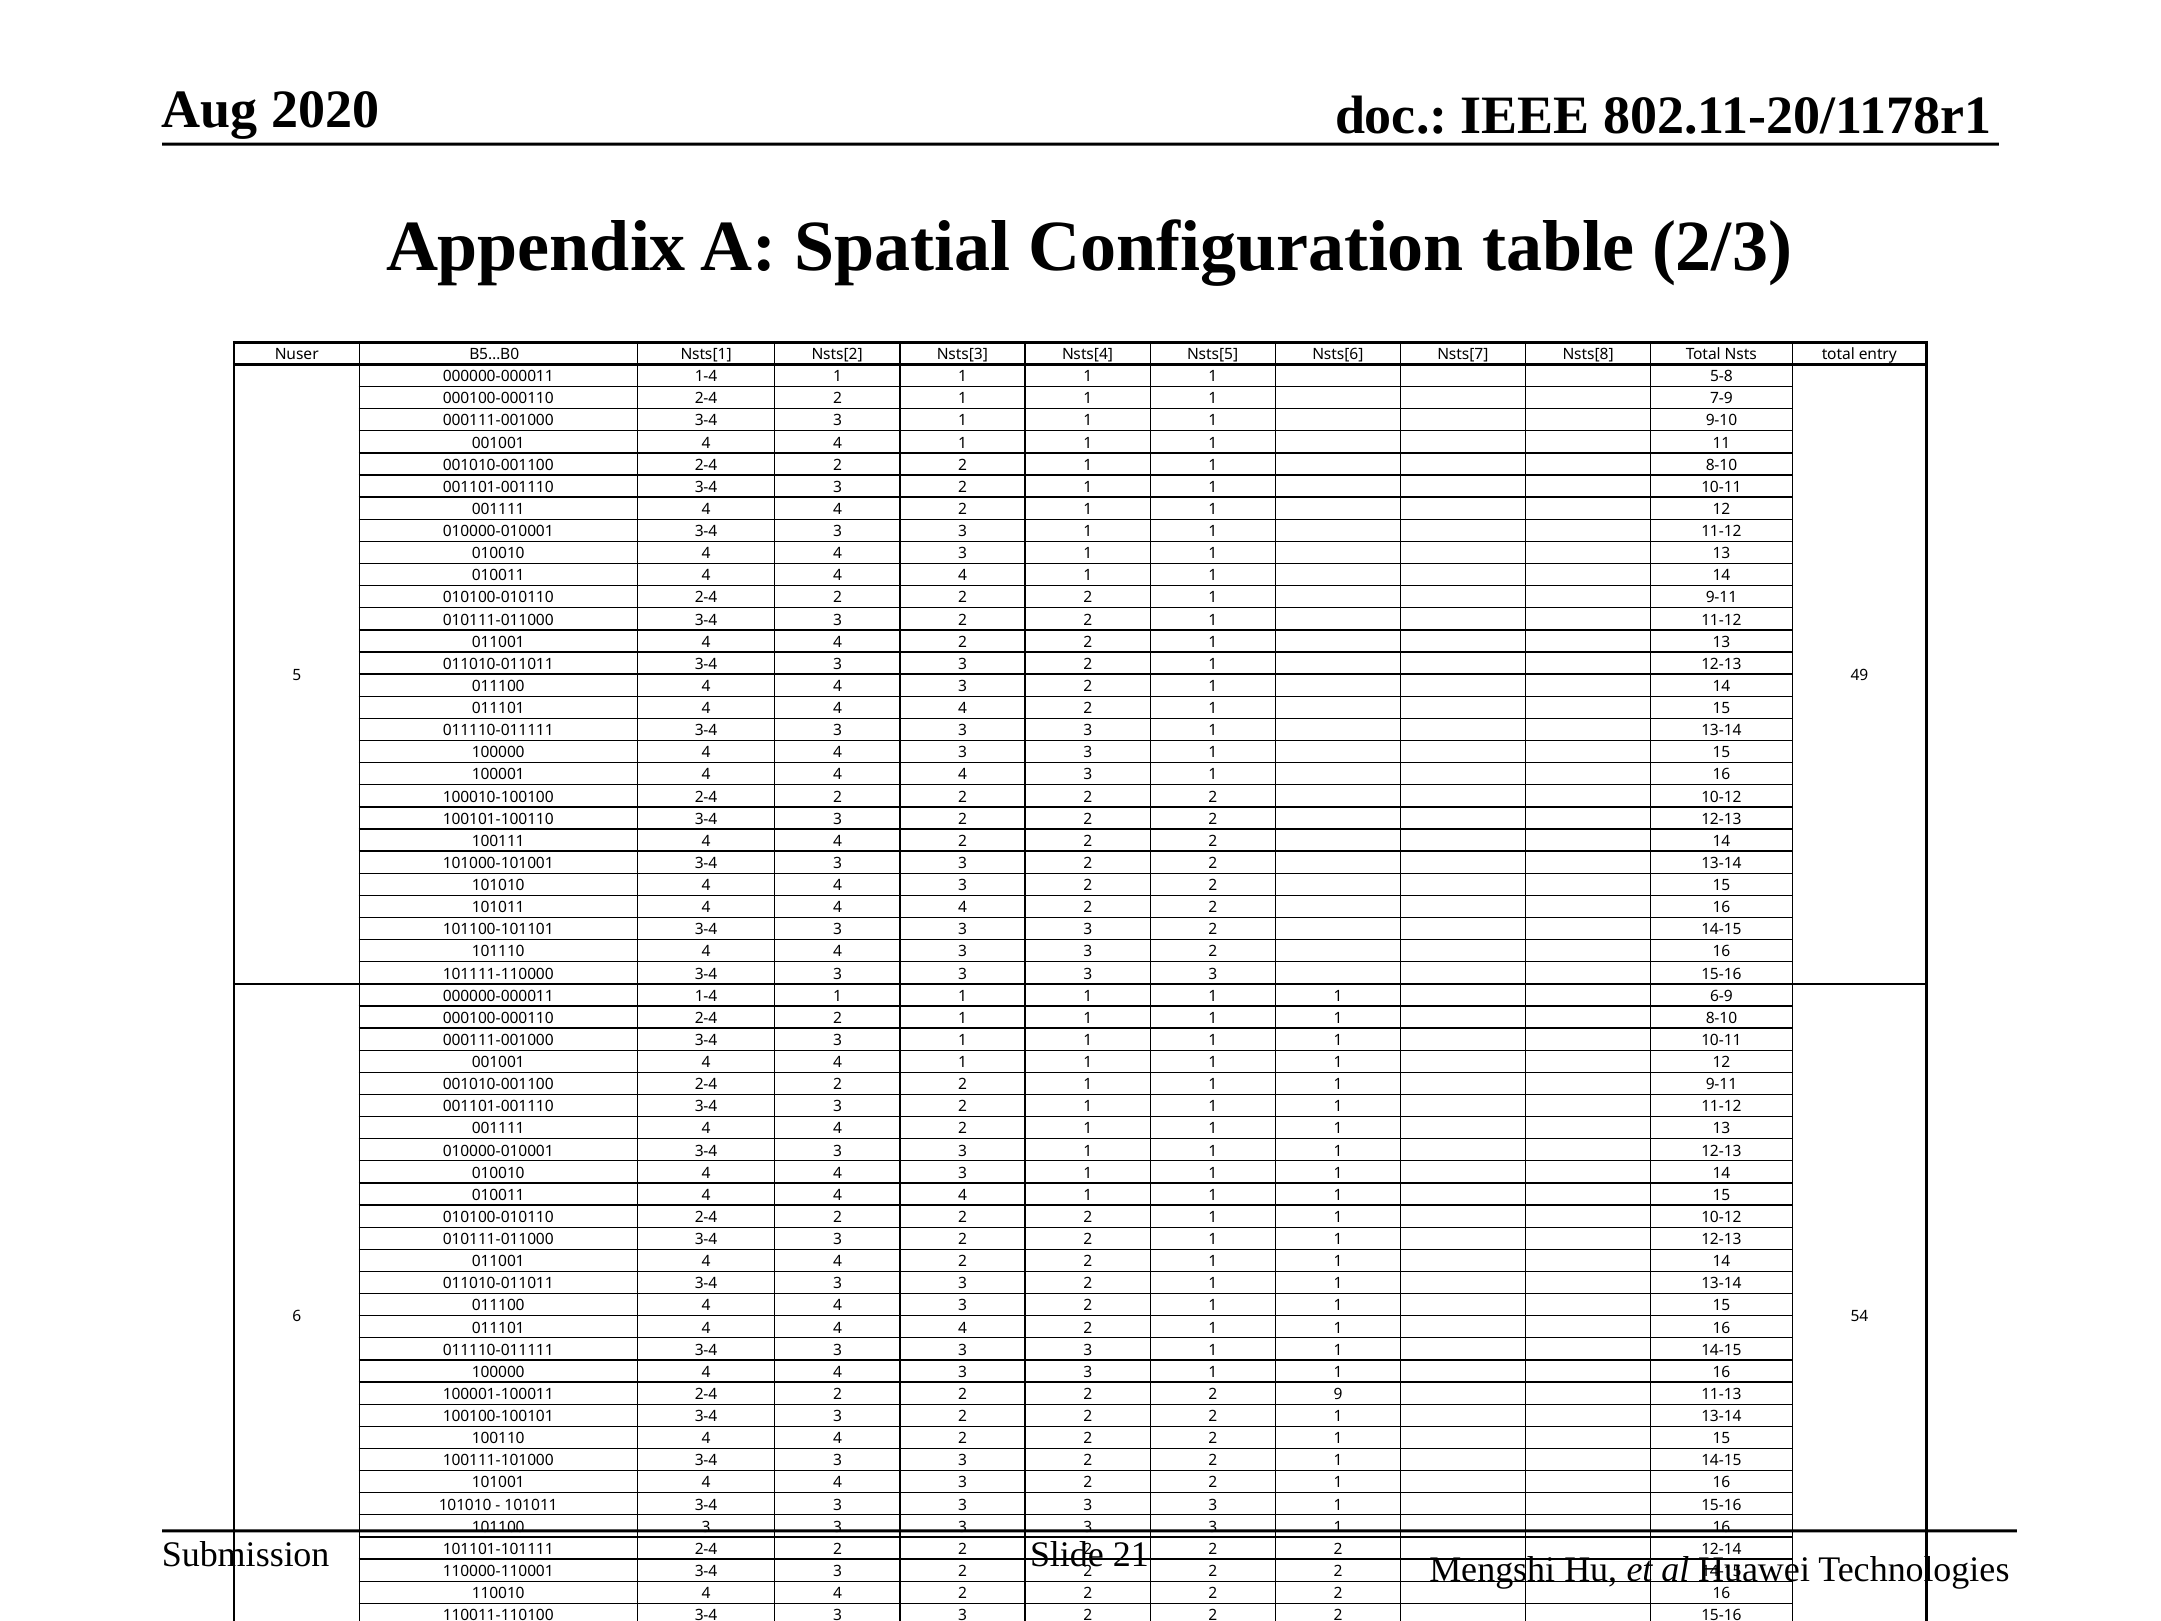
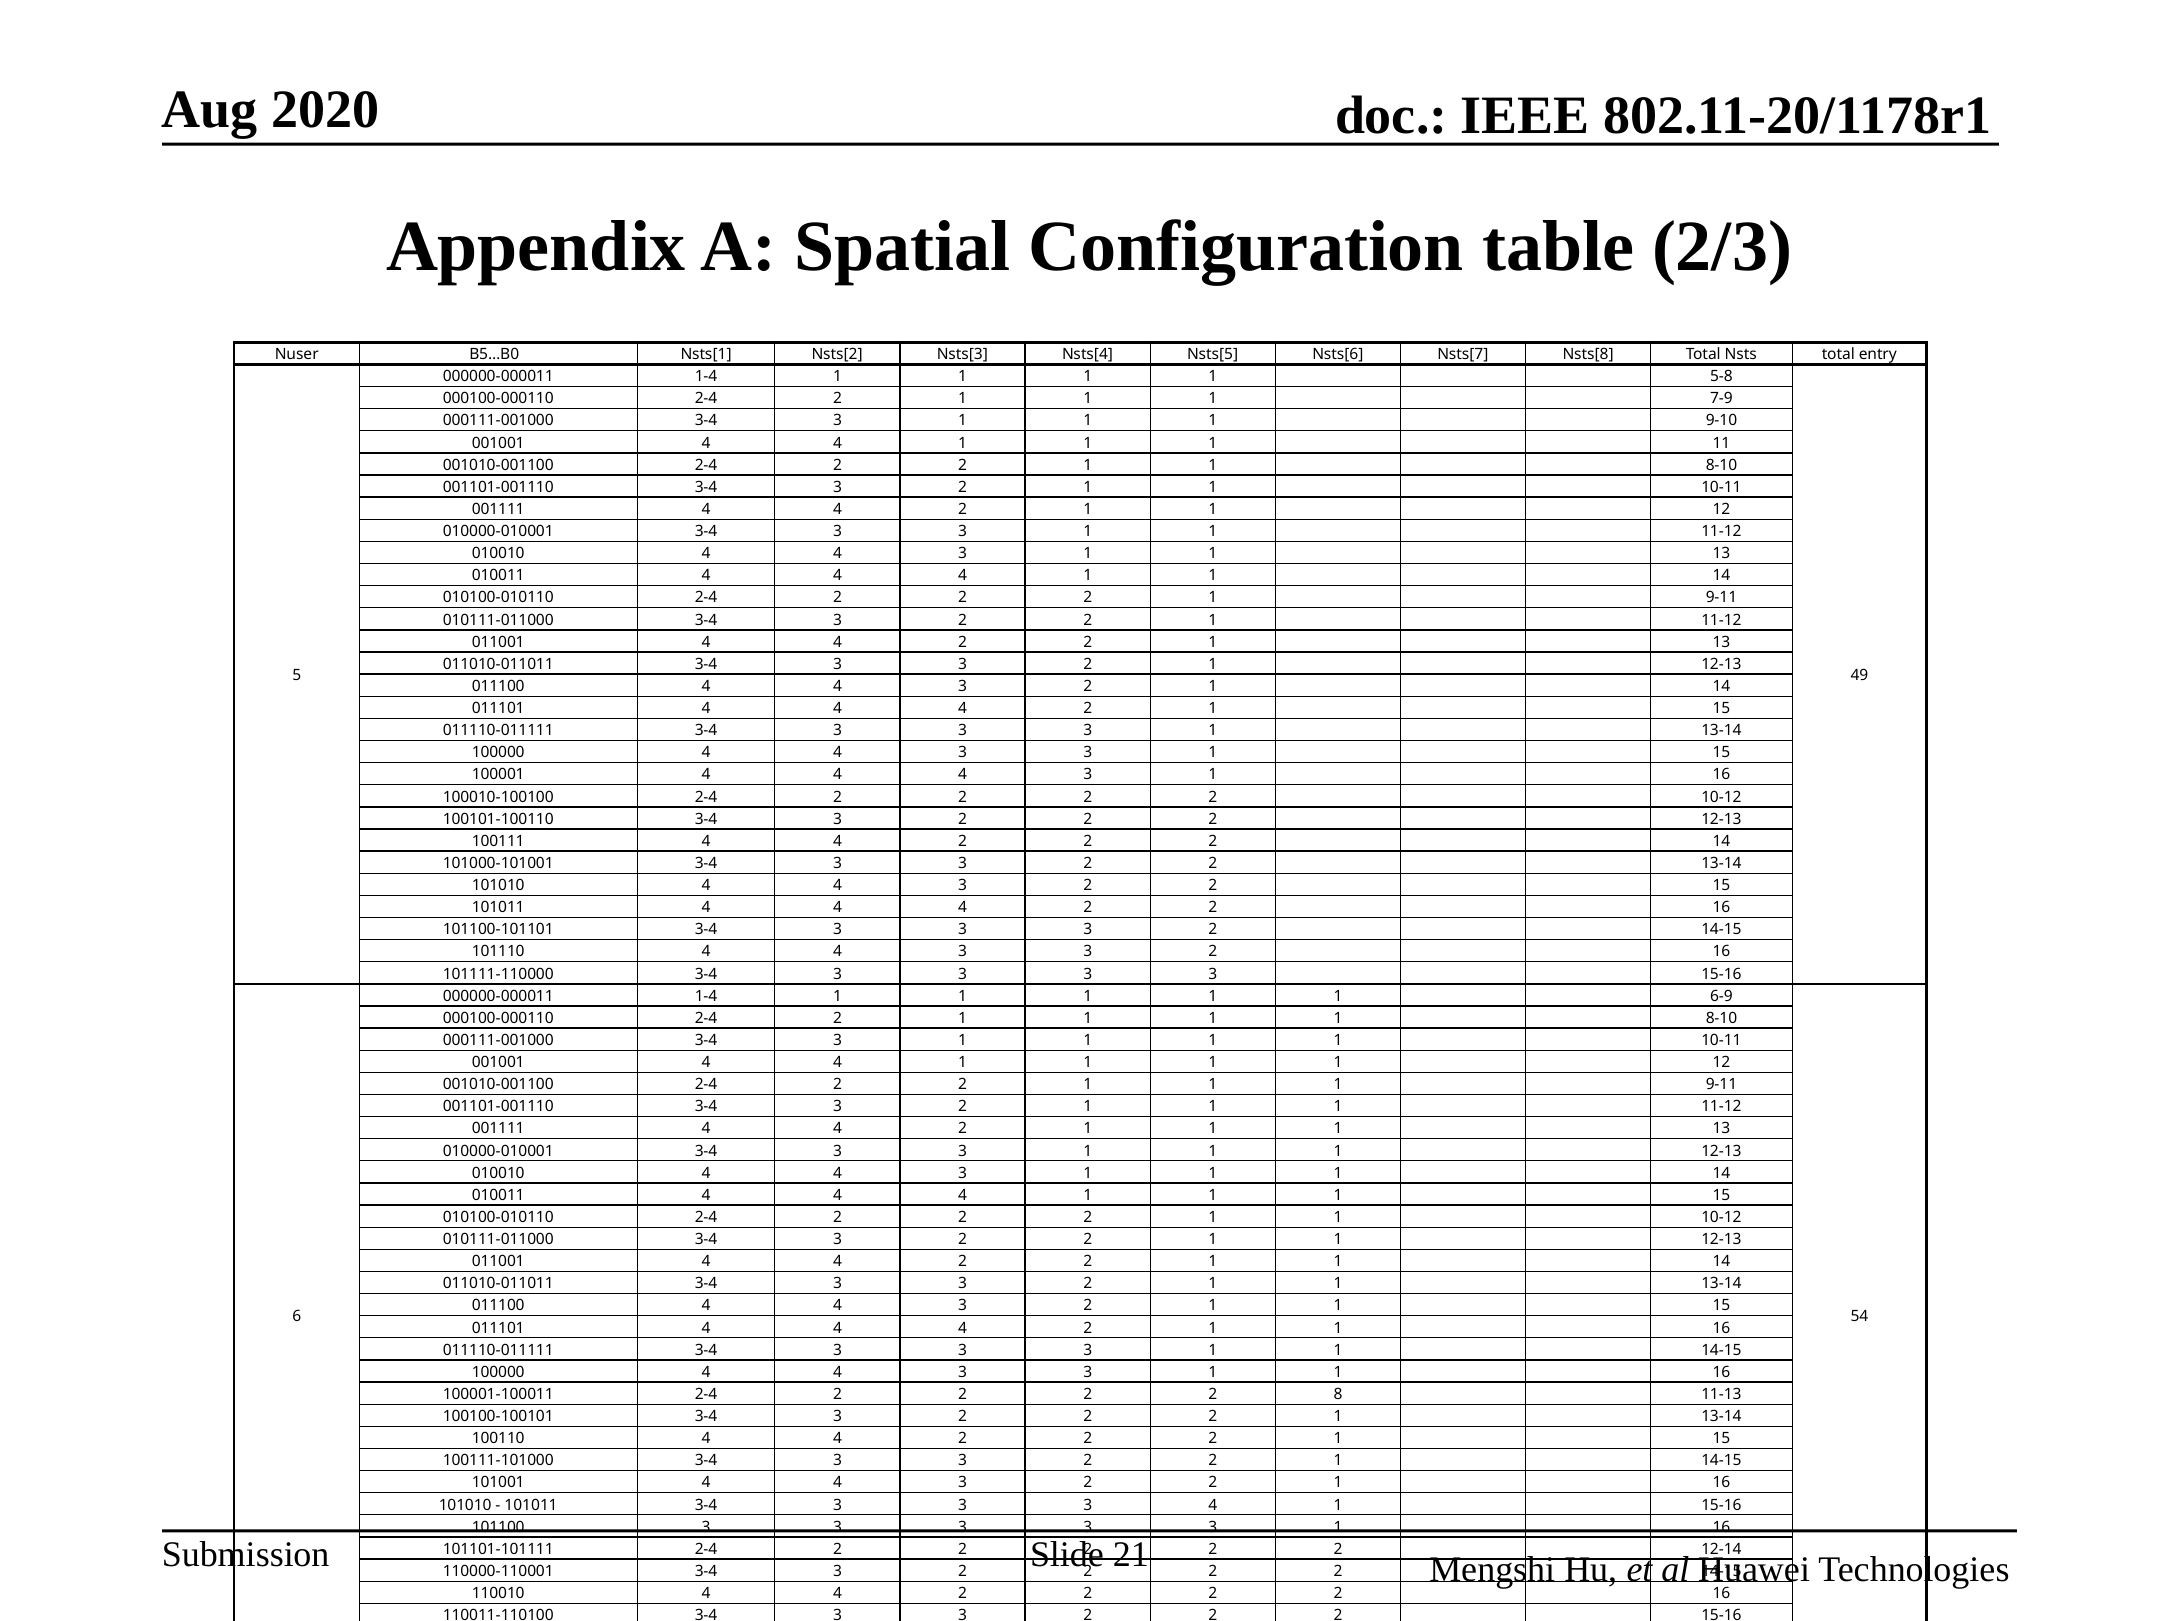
9: 9 -> 8 (1338, 1394)
3: 3 -> 4 (1213, 1505)
